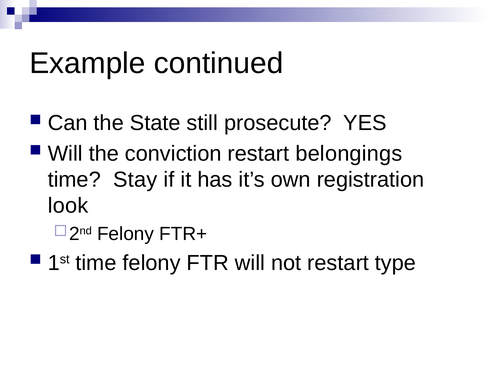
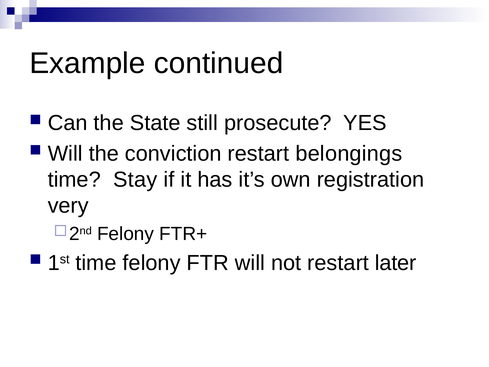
look: look -> very (68, 206)
type: type -> later (396, 263)
